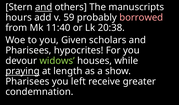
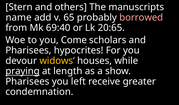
and underline: present -> none (44, 7)
hours: hours -> name (19, 17)
59: 59 -> 65 (69, 17)
11:40: 11:40 -> 69:40 (58, 28)
20:38: 20:38 -> 20:65 (111, 28)
Given: Given -> Come (74, 40)
widows colour: light green -> yellow (57, 61)
